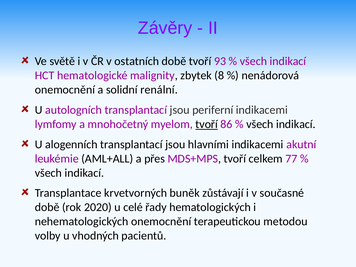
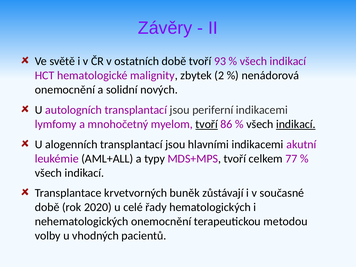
8: 8 -> 2 (219, 76)
renální: renální -> nových (159, 90)
indikací underline: none -> present (296, 124)
přes: přes -> typy (155, 159)
